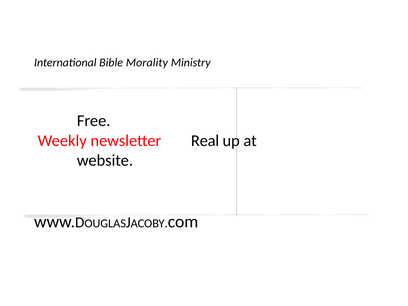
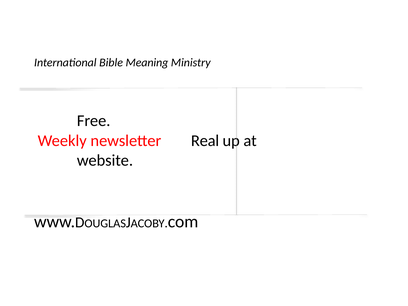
Morality: Morality -> Meaning (147, 63)
